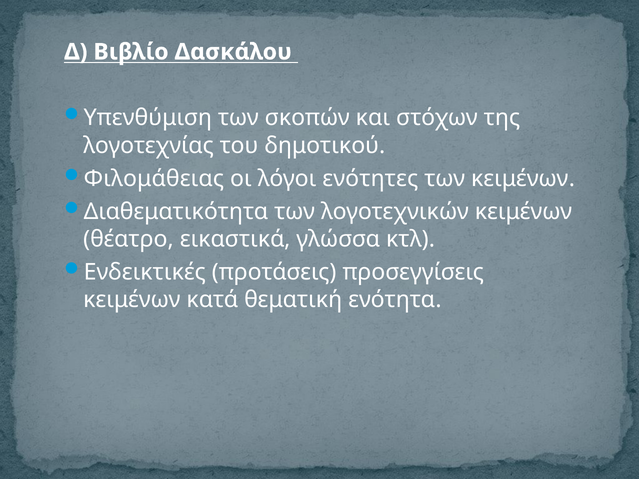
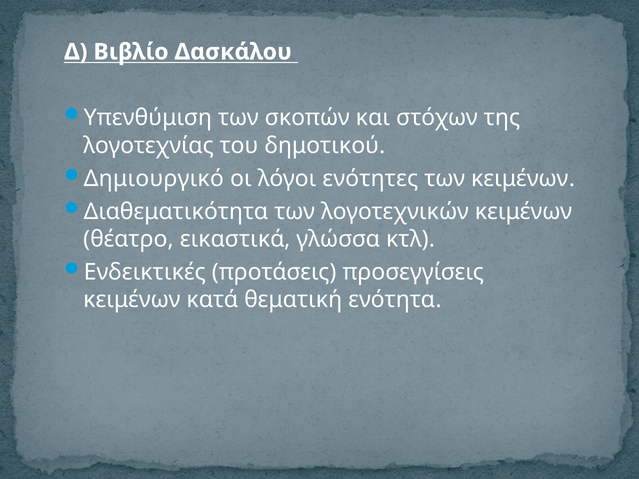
Φιλομάθειας: Φιλομάθειας -> Δημιουργικό (154, 179)
